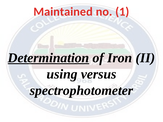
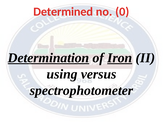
Maintained: Maintained -> Determined (63, 12)
1: 1 -> 0 (122, 12)
Iron underline: none -> present (120, 58)
